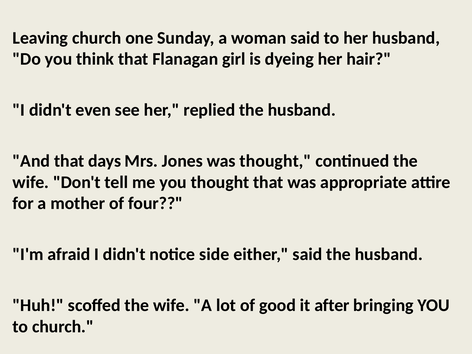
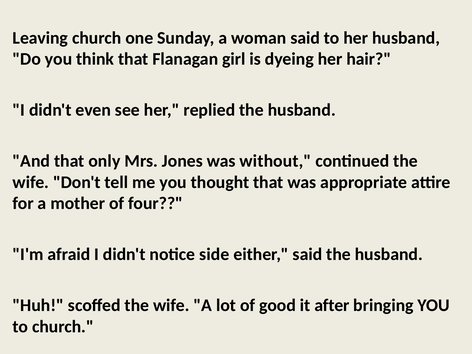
days: days -> only (104, 161)
was thought: thought -> without (275, 161)
